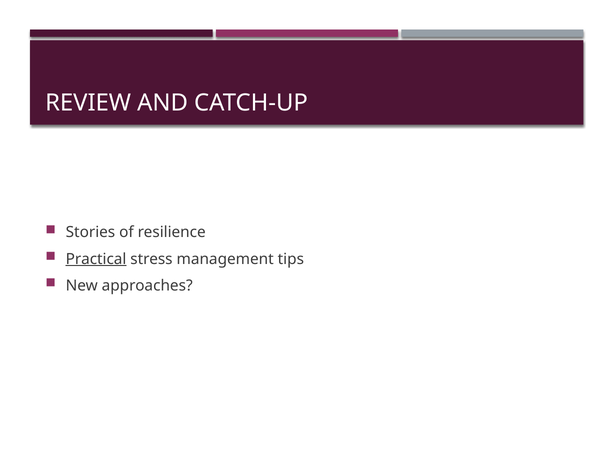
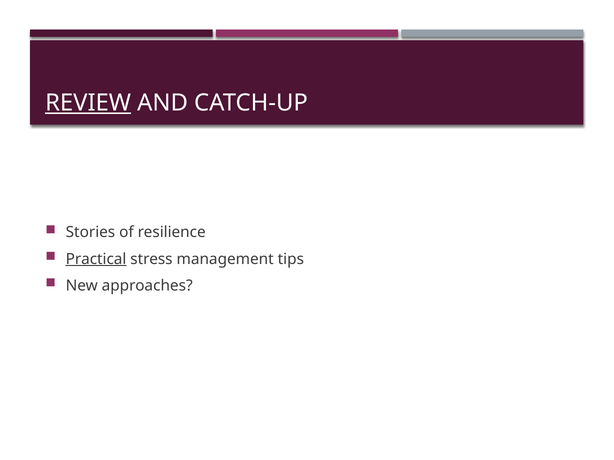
REVIEW underline: none -> present (88, 103)
